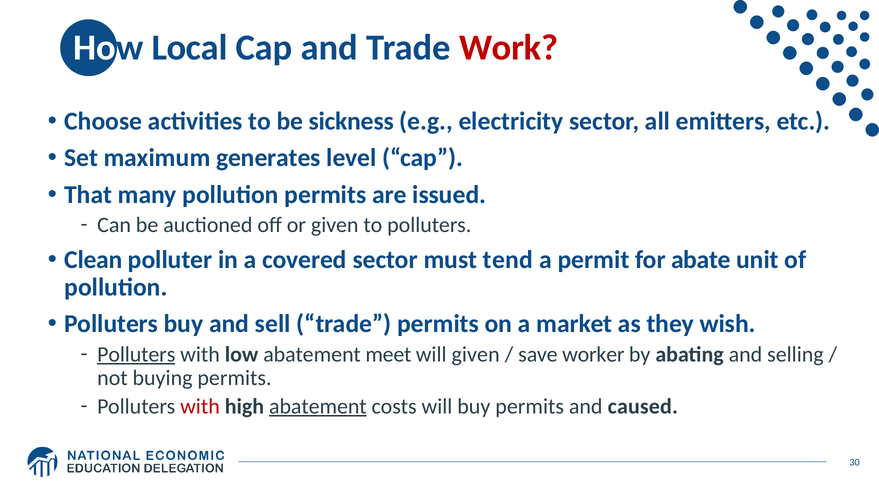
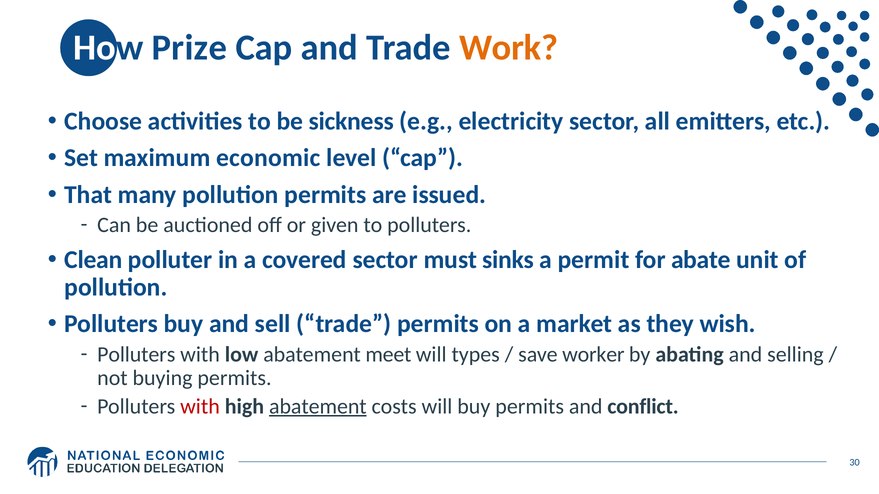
Local: Local -> Prize (189, 48)
Work colour: red -> orange (509, 48)
generates: generates -> economic (268, 158)
tend: tend -> sinks (508, 260)
Polluters underline: present -> none (136, 355)
will given: given -> types (476, 355)
caused: caused -> conflict (643, 407)
